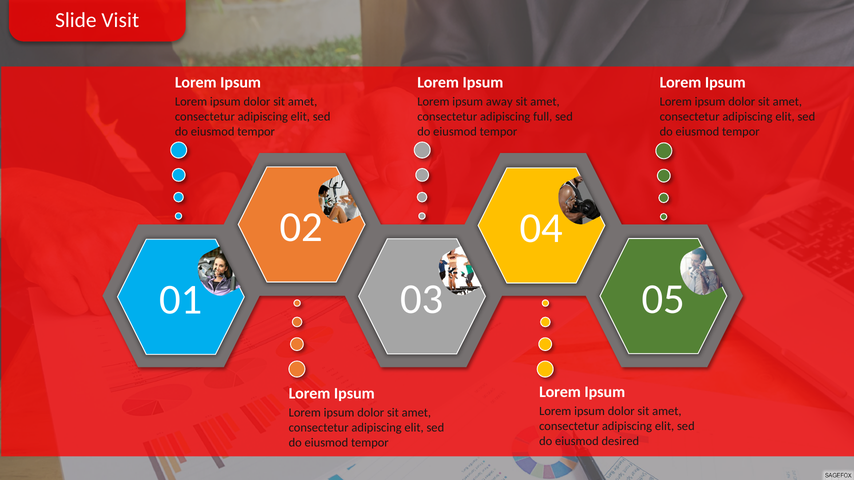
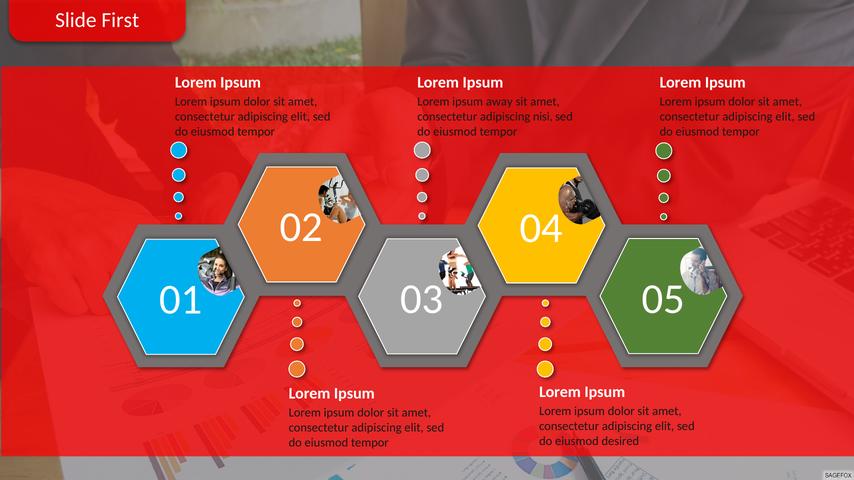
Visit: Visit -> First (120, 20)
full: full -> nisi (543, 117)
